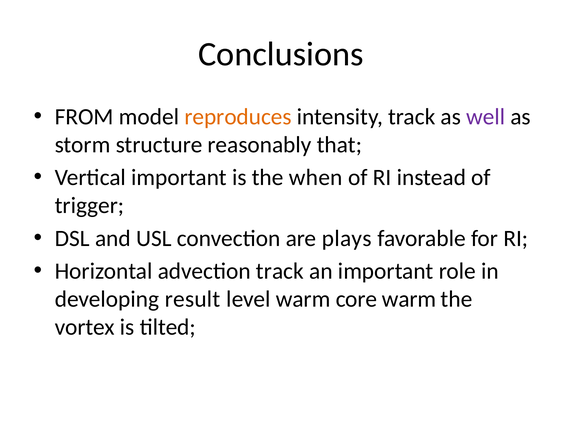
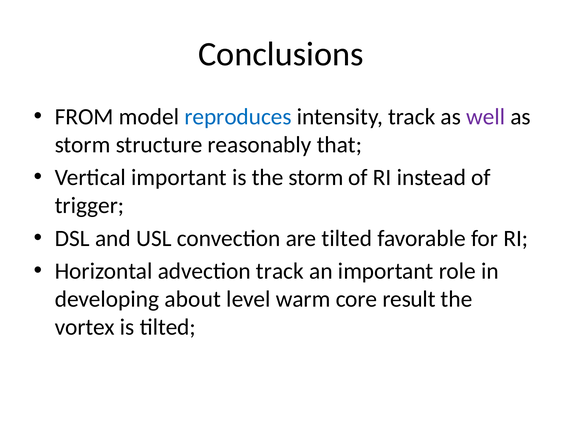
reproduces colour: orange -> blue (238, 117)
the when: when -> storm (316, 178)
are plays: plays -> tilted (347, 239)
result: result -> about (193, 300)
core warm: warm -> result (409, 300)
